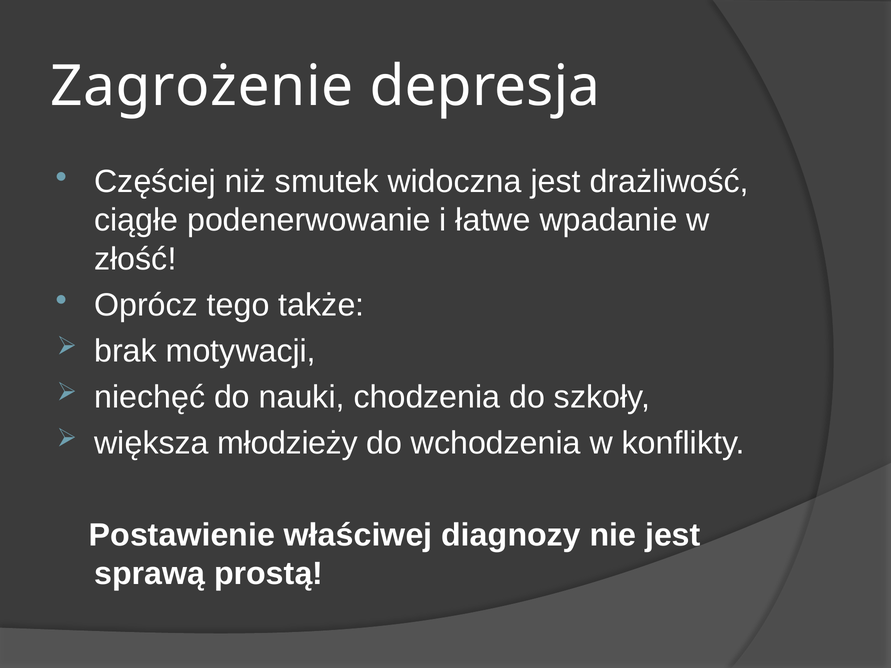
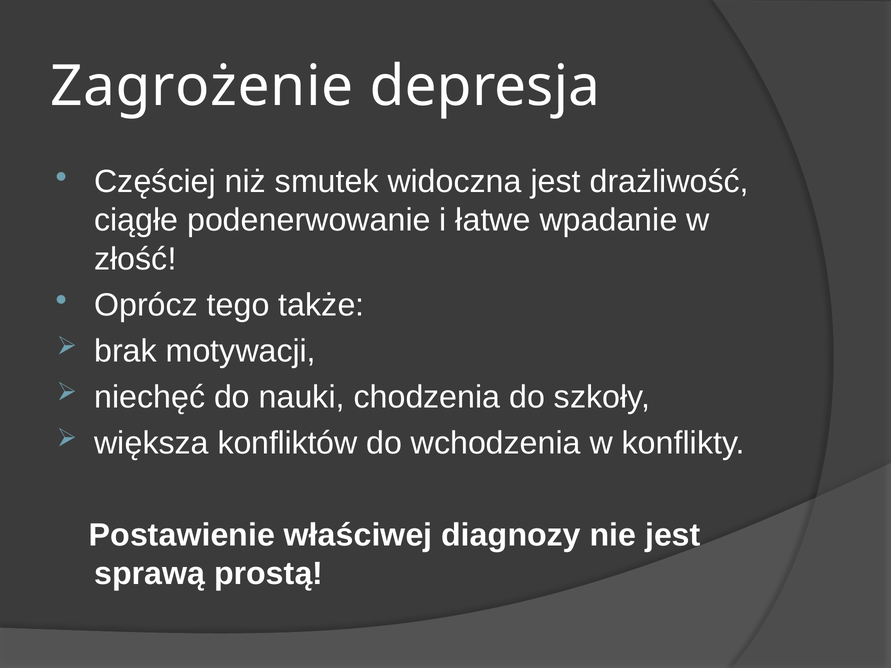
młodzieży: młodzieży -> konfliktów (288, 443)
